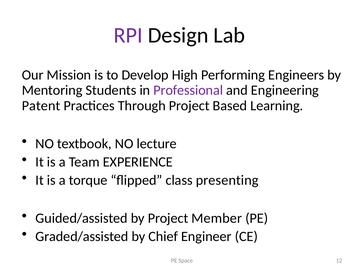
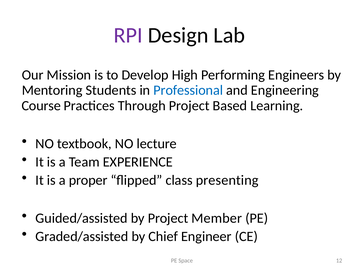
Professional colour: purple -> blue (188, 90)
Patent: Patent -> Course (41, 106)
torque: torque -> proper (88, 180)
